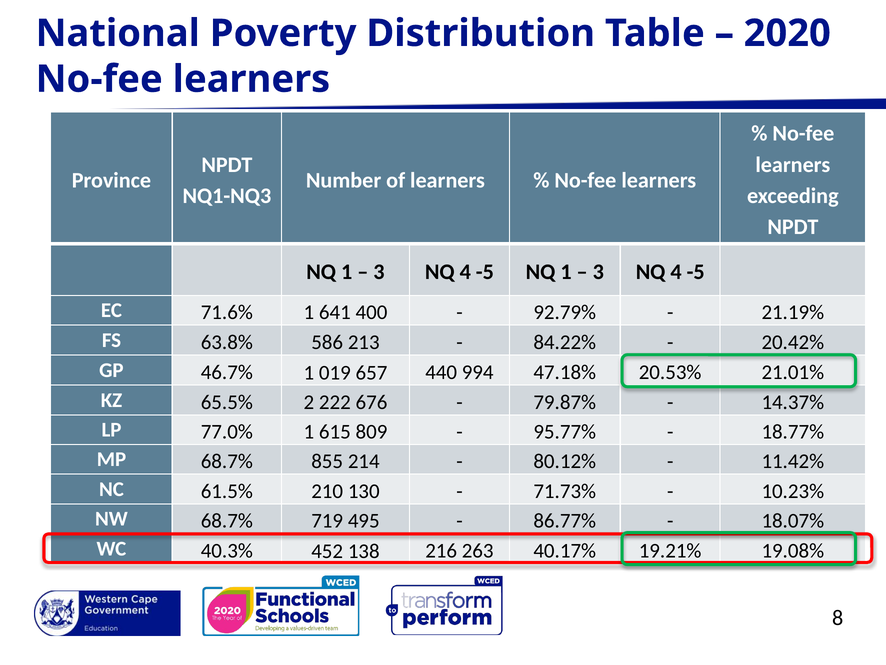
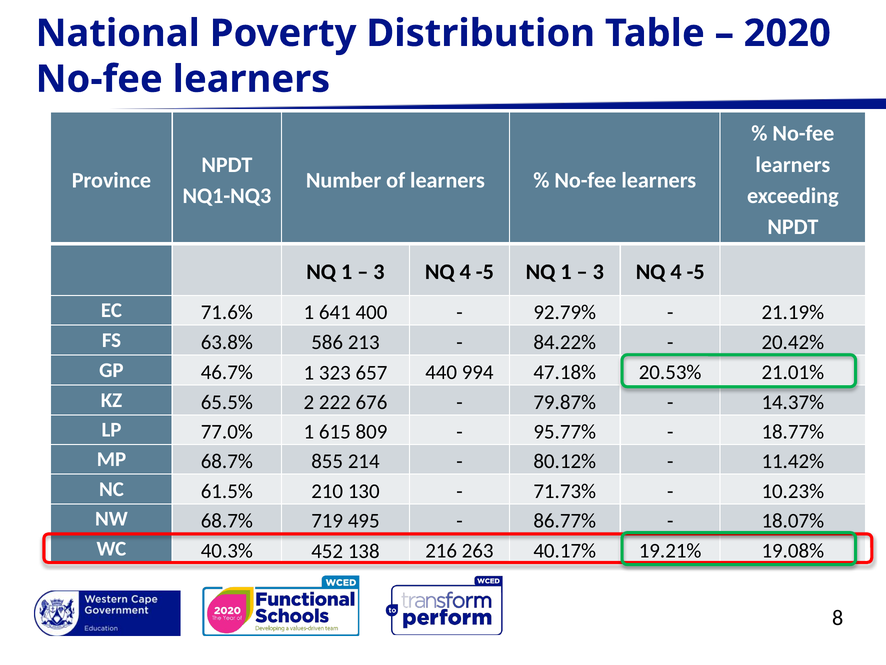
019: 019 -> 323 (335, 372)
